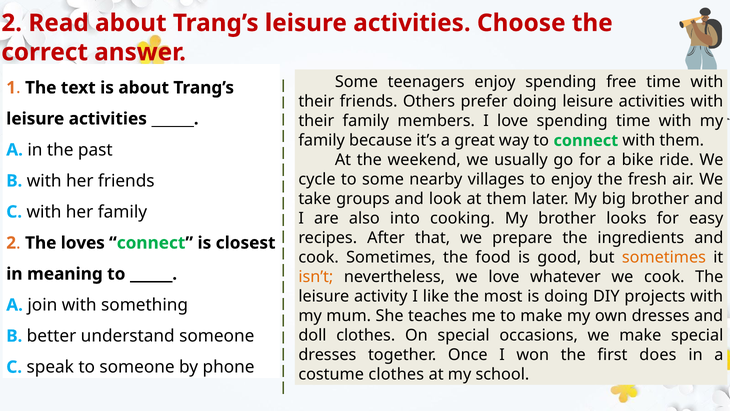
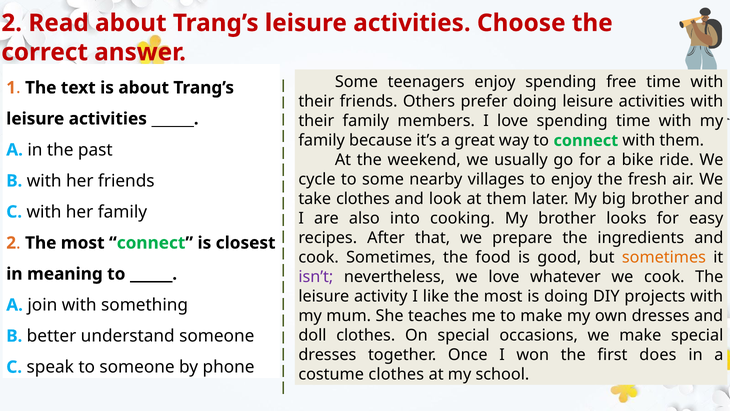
take groups: groups -> clothes (363, 199)
loves: loves -> most (83, 243)
isn’t colour: orange -> purple (316, 277)
